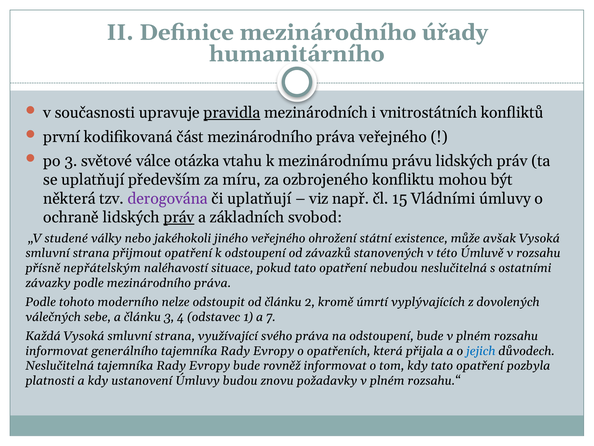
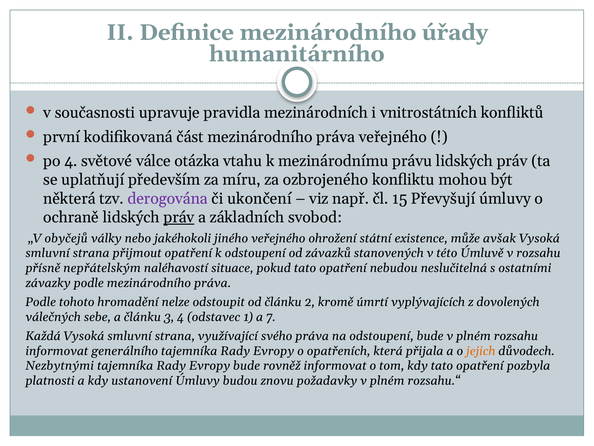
pravidla underline: present -> none (232, 113)
po 3: 3 -> 4 (71, 161)
či uplatňují: uplatňují -> ukončení (259, 198)
Vládními: Vládními -> Převyšují (443, 198)
studené: studené -> obyčejů (66, 238)
moderního: moderního -> hromadění (128, 302)
jejich colour: blue -> orange (481, 351)
Neslučitelná: Neslučitelná -> Nezbytnými (60, 365)
